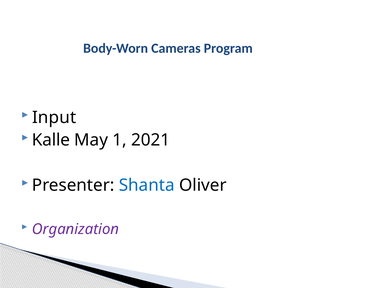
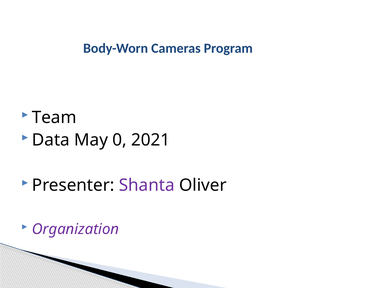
Input: Input -> Team (54, 117)
Kalle: Kalle -> Data (51, 140)
1: 1 -> 0 (120, 140)
Shanta colour: blue -> purple (147, 185)
